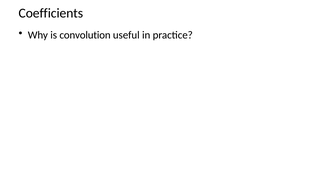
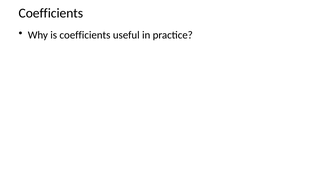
is convolution: convolution -> coefficients (85, 35)
